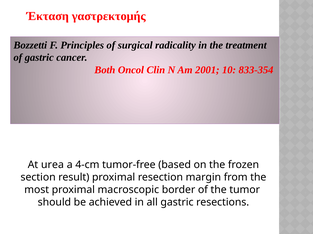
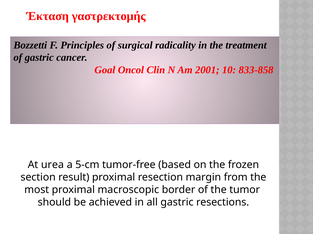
Both: Both -> Goal (105, 70)
833-354: 833-354 -> 833-858 (256, 70)
4-cm: 4-cm -> 5-cm (87, 165)
